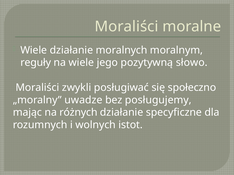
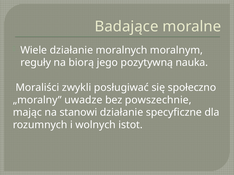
Moraliści: Moraliści -> Badające (127, 27)
na wiele: wiele -> biorą (81, 63)
słowo: słowo -> nauka (192, 63)
posługujemy: posługujemy -> powszechnie (158, 100)
różnych: różnych -> stanowi (78, 113)
